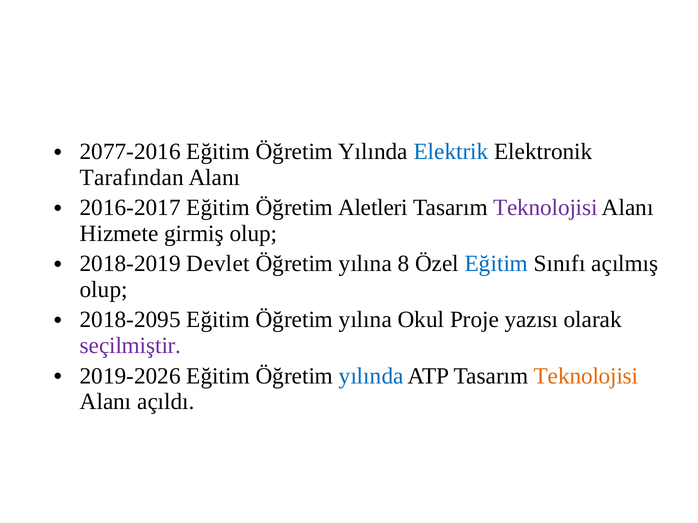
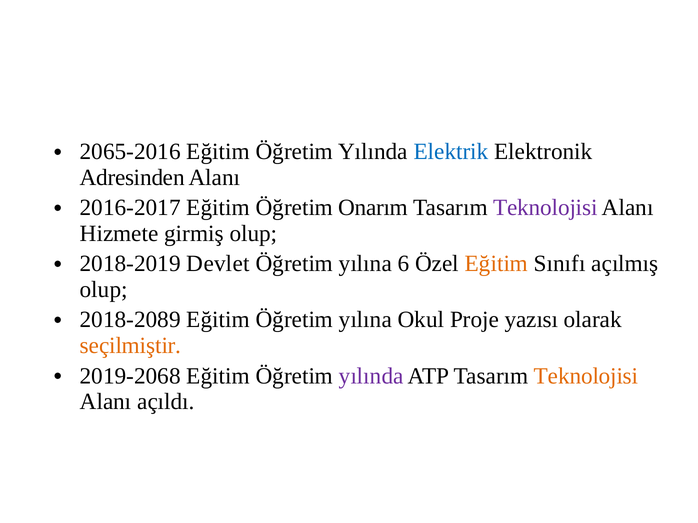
2077-2016: 2077-2016 -> 2065-2016 (130, 152)
Tarafından: Tarafından -> Adresinden (132, 178)
Aletleri: Aletleri -> Onarım (373, 208)
8: 8 -> 6 (404, 264)
Eğitim colour: blue -> orange (496, 264)
2018-2095: 2018-2095 -> 2018-2089 (130, 320)
seçilmiştir colour: purple -> orange (131, 346)
2019-2026: 2019-2026 -> 2019-2068 (130, 376)
yılında colour: blue -> purple (371, 376)
